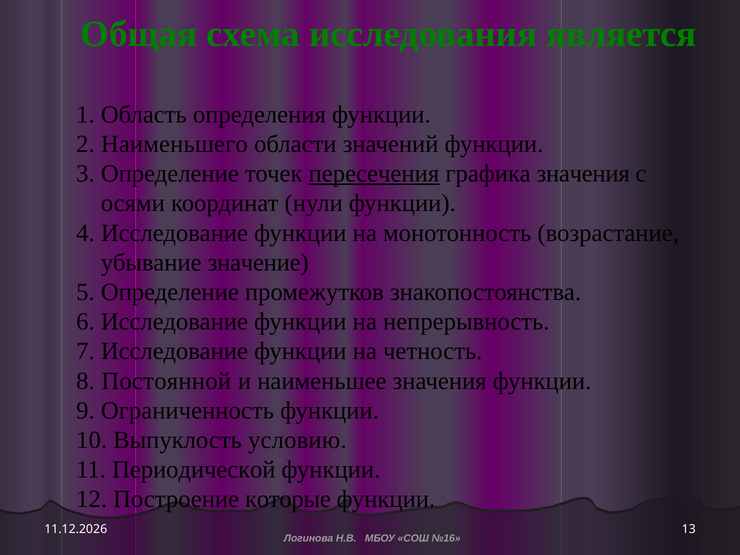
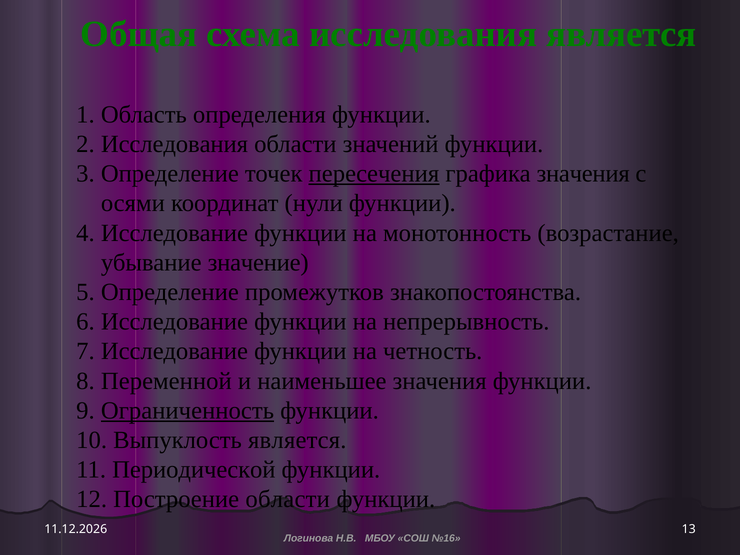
2 Наименьшего: Наименьшего -> Исследования (174, 144)
Постоянной: Постоянной -> Переменной (166, 381)
Ограниченность underline: none -> present (187, 411)
Выпуклость условию: условию -> является (297, 440)
Построение которые: которые -> области (288, 499)
